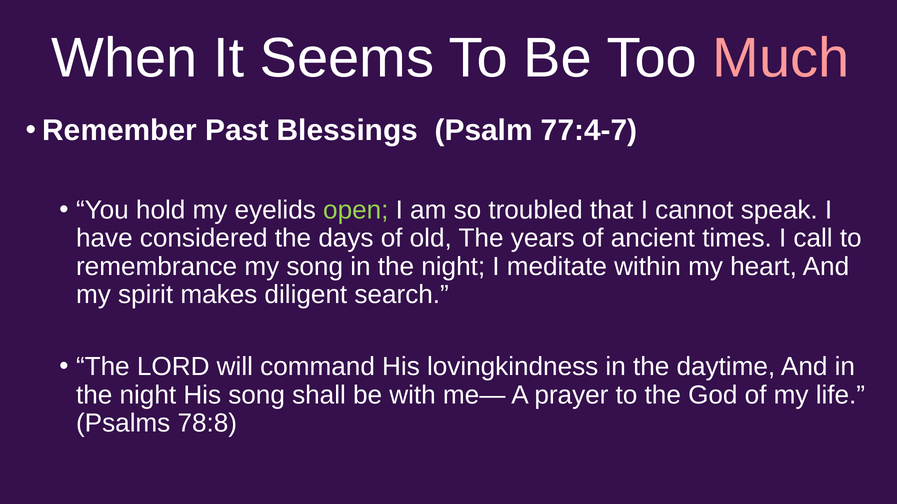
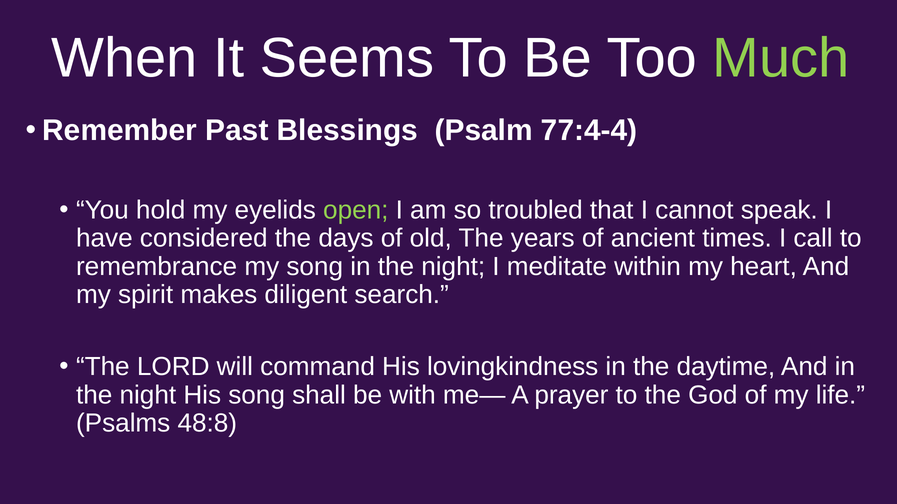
Much colour: pink -> light green (781, 59)
77:4-7: 77:4-7 -> 77:4-4 (589, 131)
78:8: 78:8 -> 48:8 (207, 424)
